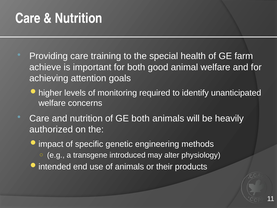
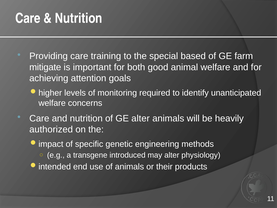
health: health -> based (193, 56)
achieve: achieve -> mitigate (45, 67)
GE both: both -> alter (141, 118)
